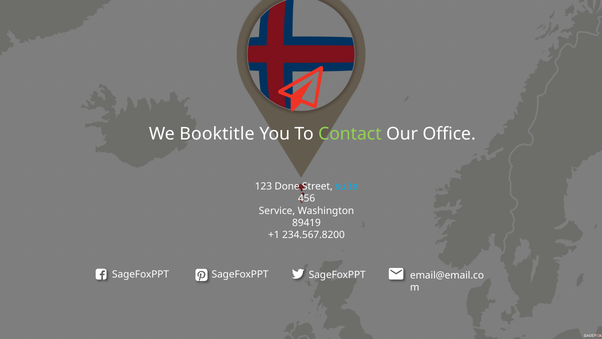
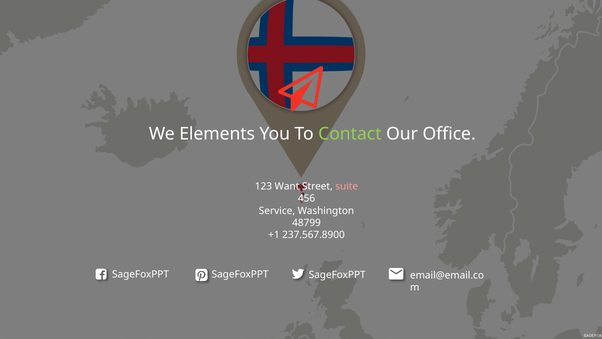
Booktitle: Booktitle -> Elements (217, 134)
Done: Done -> Want (287, 186)
suite colour: light blue -> pink (347, 186)
89419: 89419 -> 48799 (307, 223)
234.567.8200: 234.567.8200 -> 237.567.8900 (313, 235)
